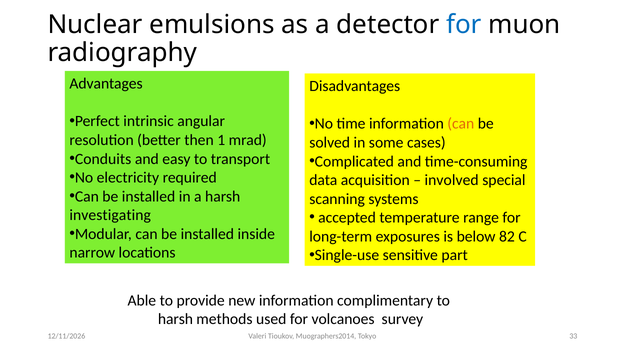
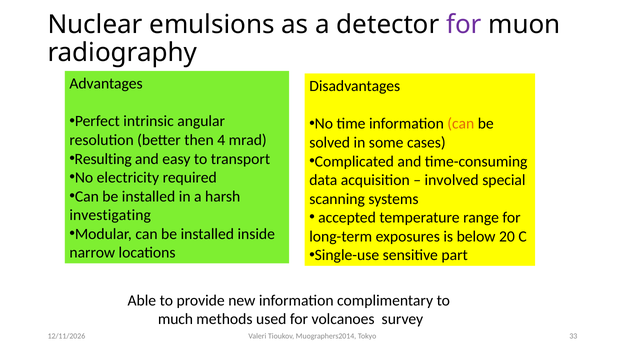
for colour: blue -> purple (464, 25)
1: 1 -> 4 (221, 140)
Conduits: Conduits -> Resulting (103, 159)
82: 82 -> 20 (507, 236)
harsh: harsh -> much (176, 319)
